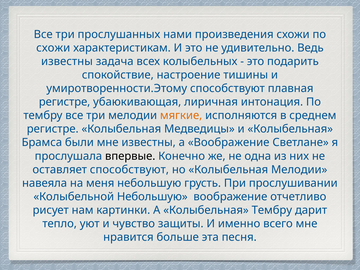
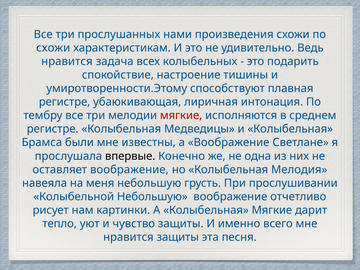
известны: известны -> нравится (67, 62)
мягкие colour: orange -> red (181, 116)
оставляет способствуют: способствуют -> воображение (129, 170)
Колыбельная Мелодии: Мелодии -> Мелодия (299, 170)
Колыбельная Тембру: Тембру -> Мягкие (272, 210)
нравится больше: больше -> защиты (178, 237)
